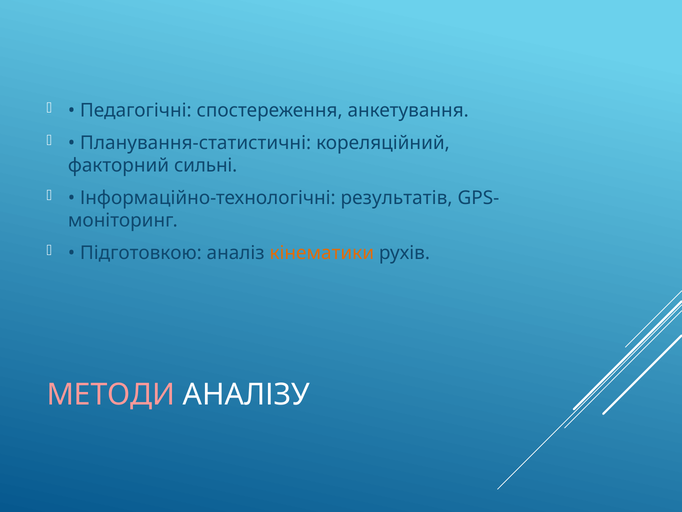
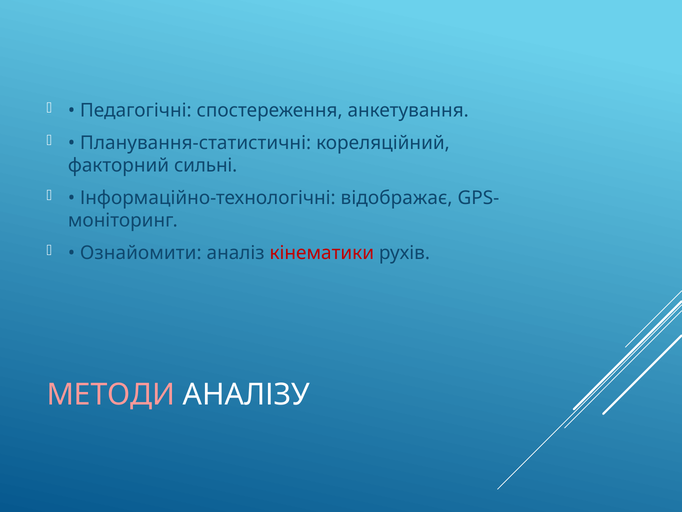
результатів: результатів -> відображає (397, 198)
Підготовкою: Підготовкою -> Ознайомити (141, 253)
кінематики colour: orange -> red (322, 253)
